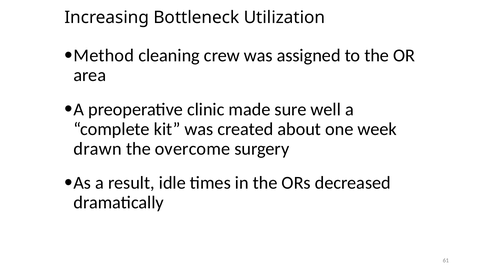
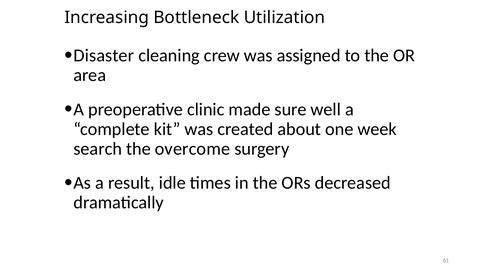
Method: Method -> Disaster (104, 56)
drawn: drawn -> search (98, 149)
